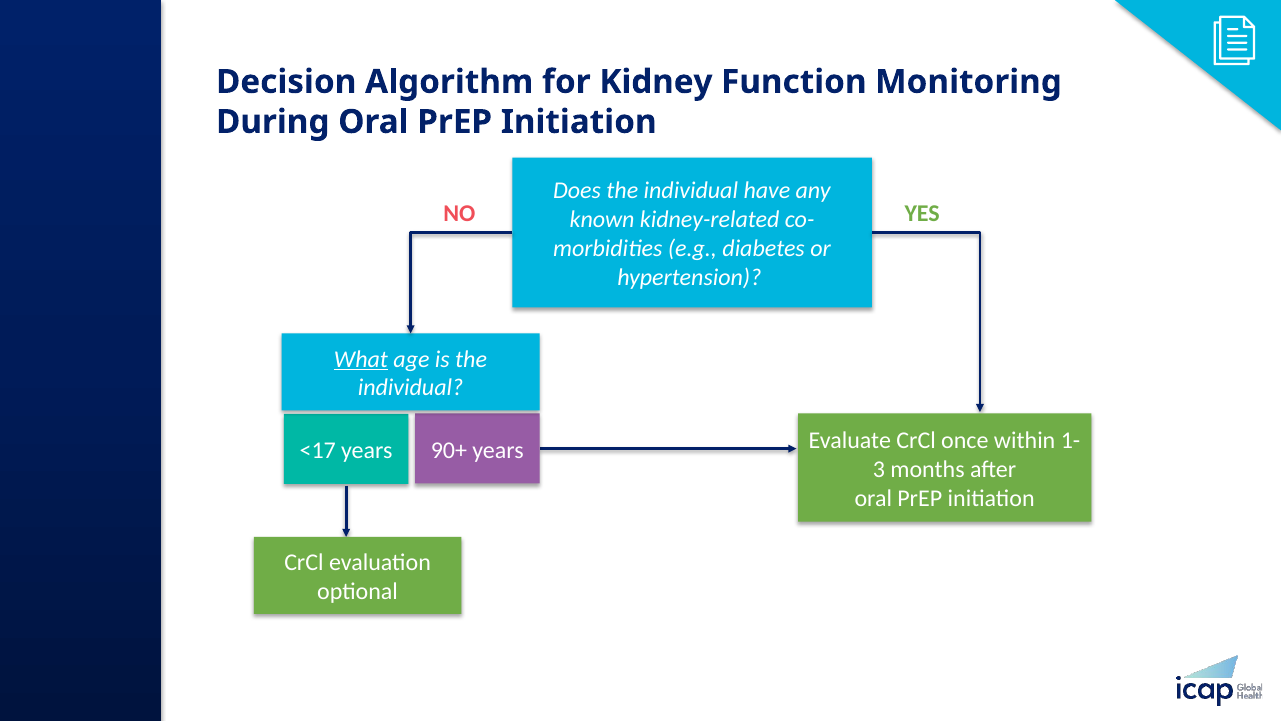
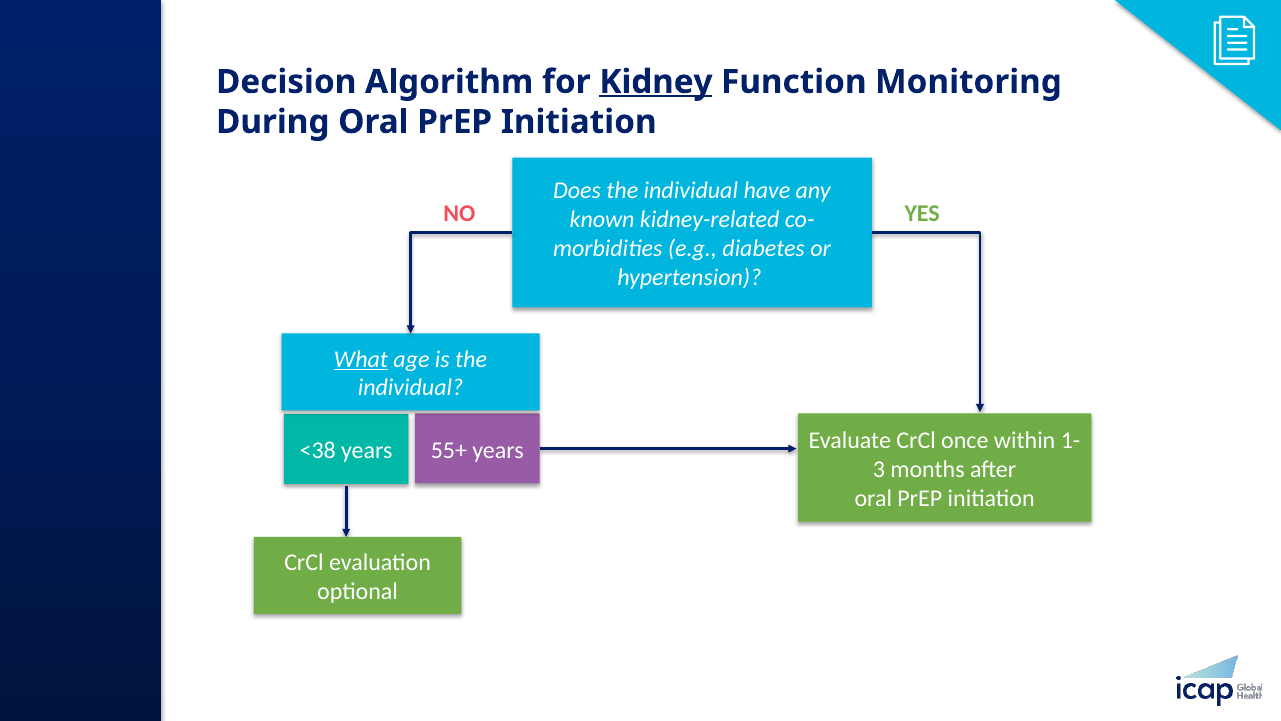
Kidney underline: none -> present (656, 82)
90+: 90+ -> 55+ (449, 450)
<17: <17 -> <38 (318, 450)
